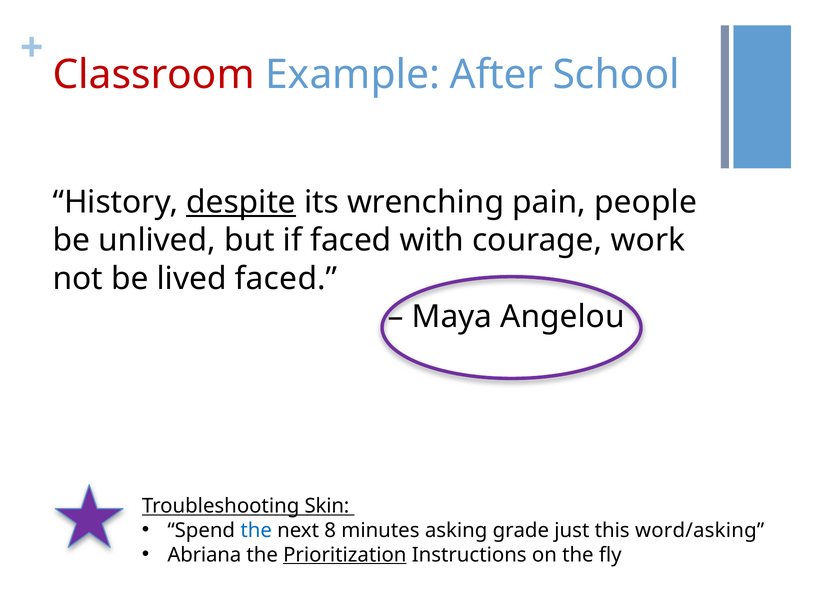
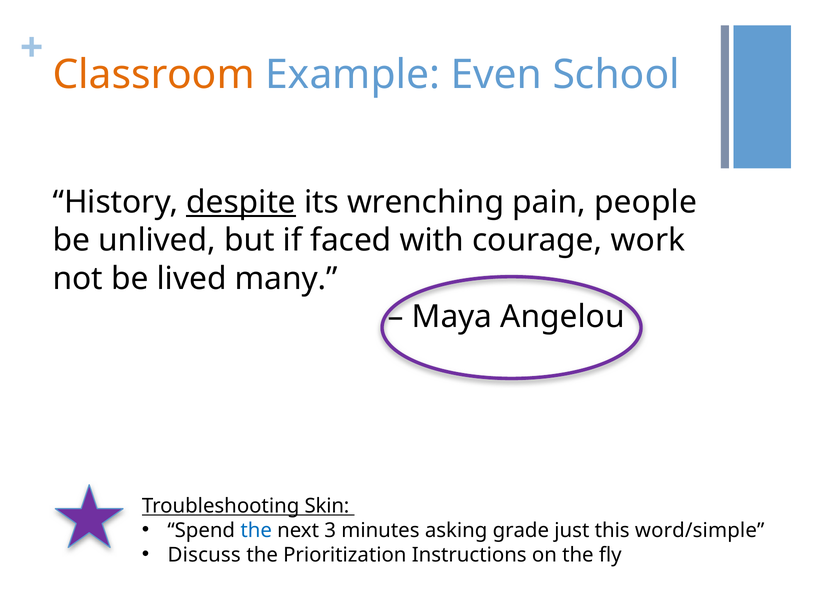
Classroom colour: red -> orange (154, 75)
After: After -> Even (496, 75)
lived faced: faced -> many (286, 278)
8: 8 -> 3 (330, 530)
word/asking: word/asking -> word/simple (700, 530)
Abriana: Abriana -> Discuss (204, 555)
Prioritization underline: present -> none (345, 555)
